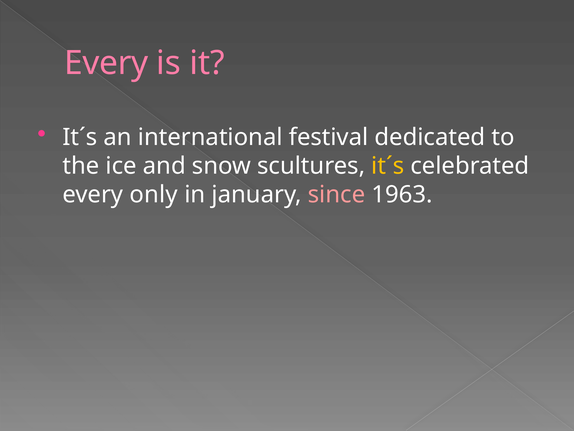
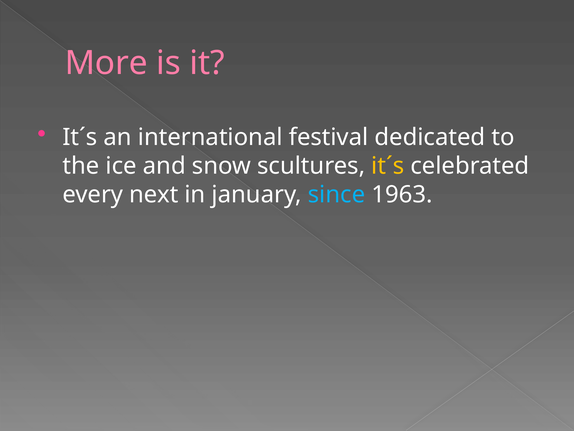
Every: Every -> More (106, 63)
only: only -> next (154, 194)
since colour: pink -> light blue (337, 194)
